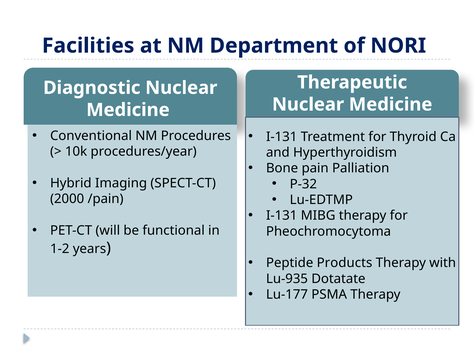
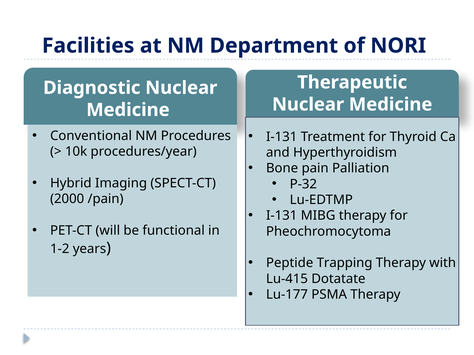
Products: Products -> Trapping (345, 263)
Lu-935: Lu-935 -> Lu-415 (287, 279)
